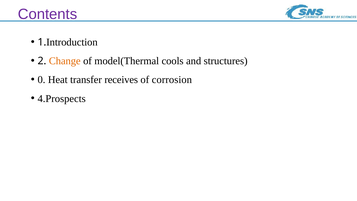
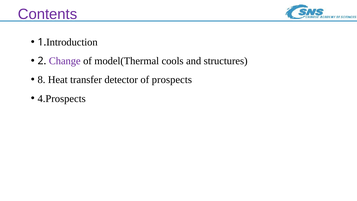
Change colour: orange -> purple (65, 61)
0: 0 -> 8 (41, 80)
receives: receives -> detector (121, 80)
corrosion: corrosion -> prospects (172, 80)
